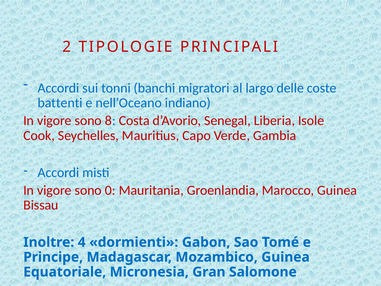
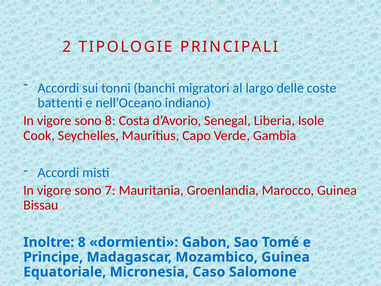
0: 0 -> 7 (110, 190)
Inoltre 4: 4 -> 8 (82, 242)
Gran: Gran -> Caso (209, 272)
